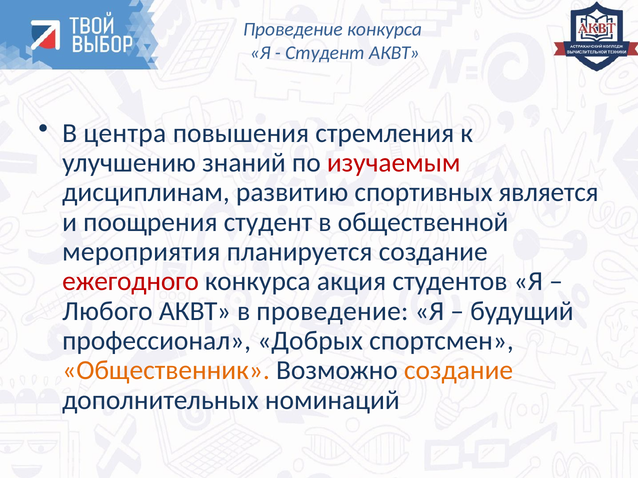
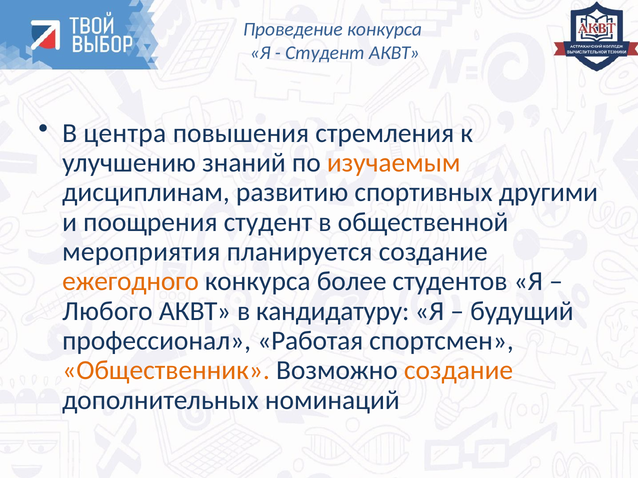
изучаемым colour: red -> orange (394, 163)
является: является -> другими (548, 193)
ежегодного colour: red -> orange (131, 282)
акция: акция -> более (352, 282)
в проведение: проведение -> кандидатуру (333, 311)
Добрых: Добрых -> Работая (310, 341)
